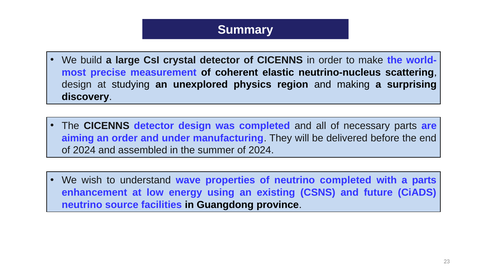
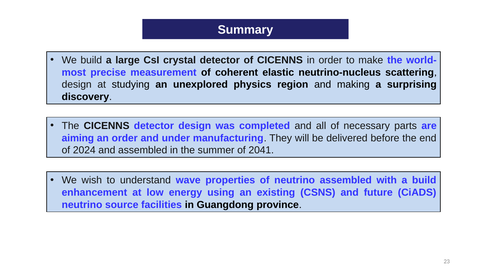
summer of 2024: 2024 -> 2041 (261, 150)
neutrino completed: completed -> assembled (346, 180)
a parts: parts -> build (424, 180)
